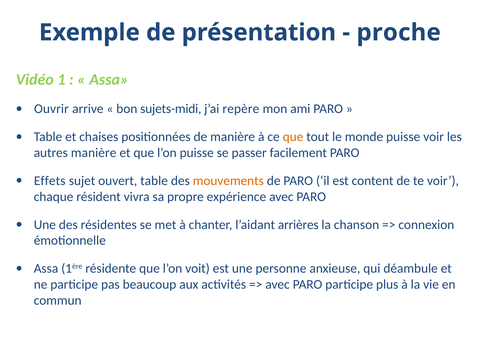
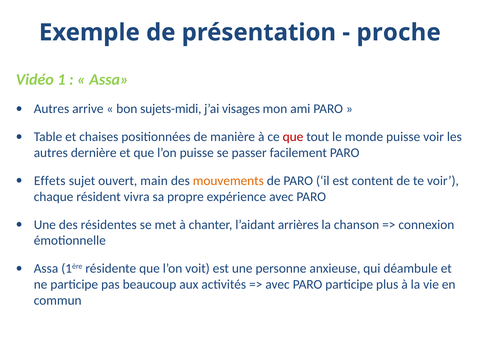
Ouvrir: Ouvrir -> Autres (51, 109)
repère: repère -> visages (241, 109)
que colour: orange -> red (293, 137)
autres manière: manière -> dernière (94, 153)
ouvert table: table -> main (154, 181)
